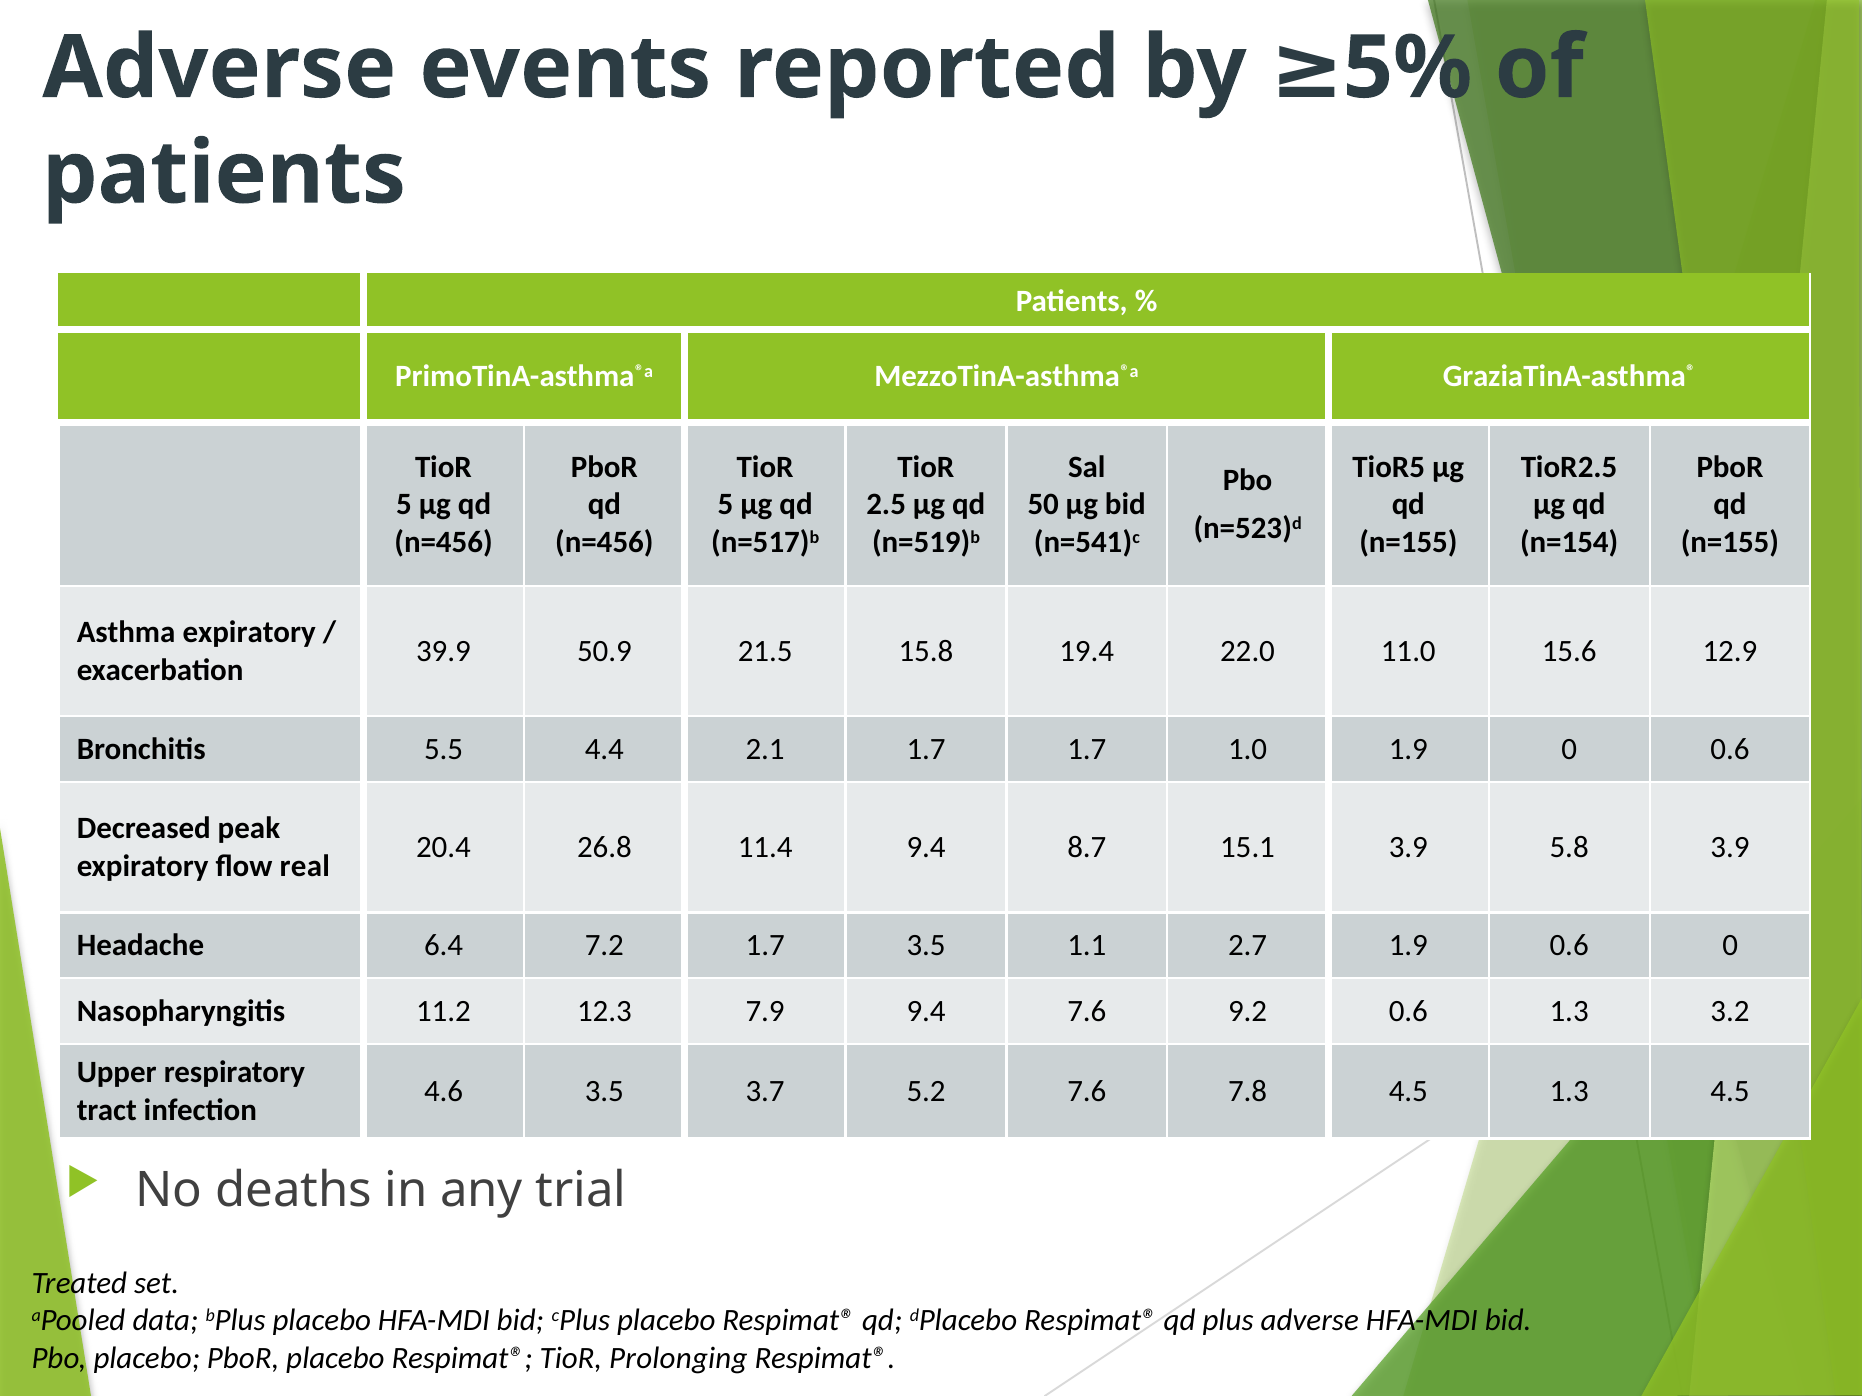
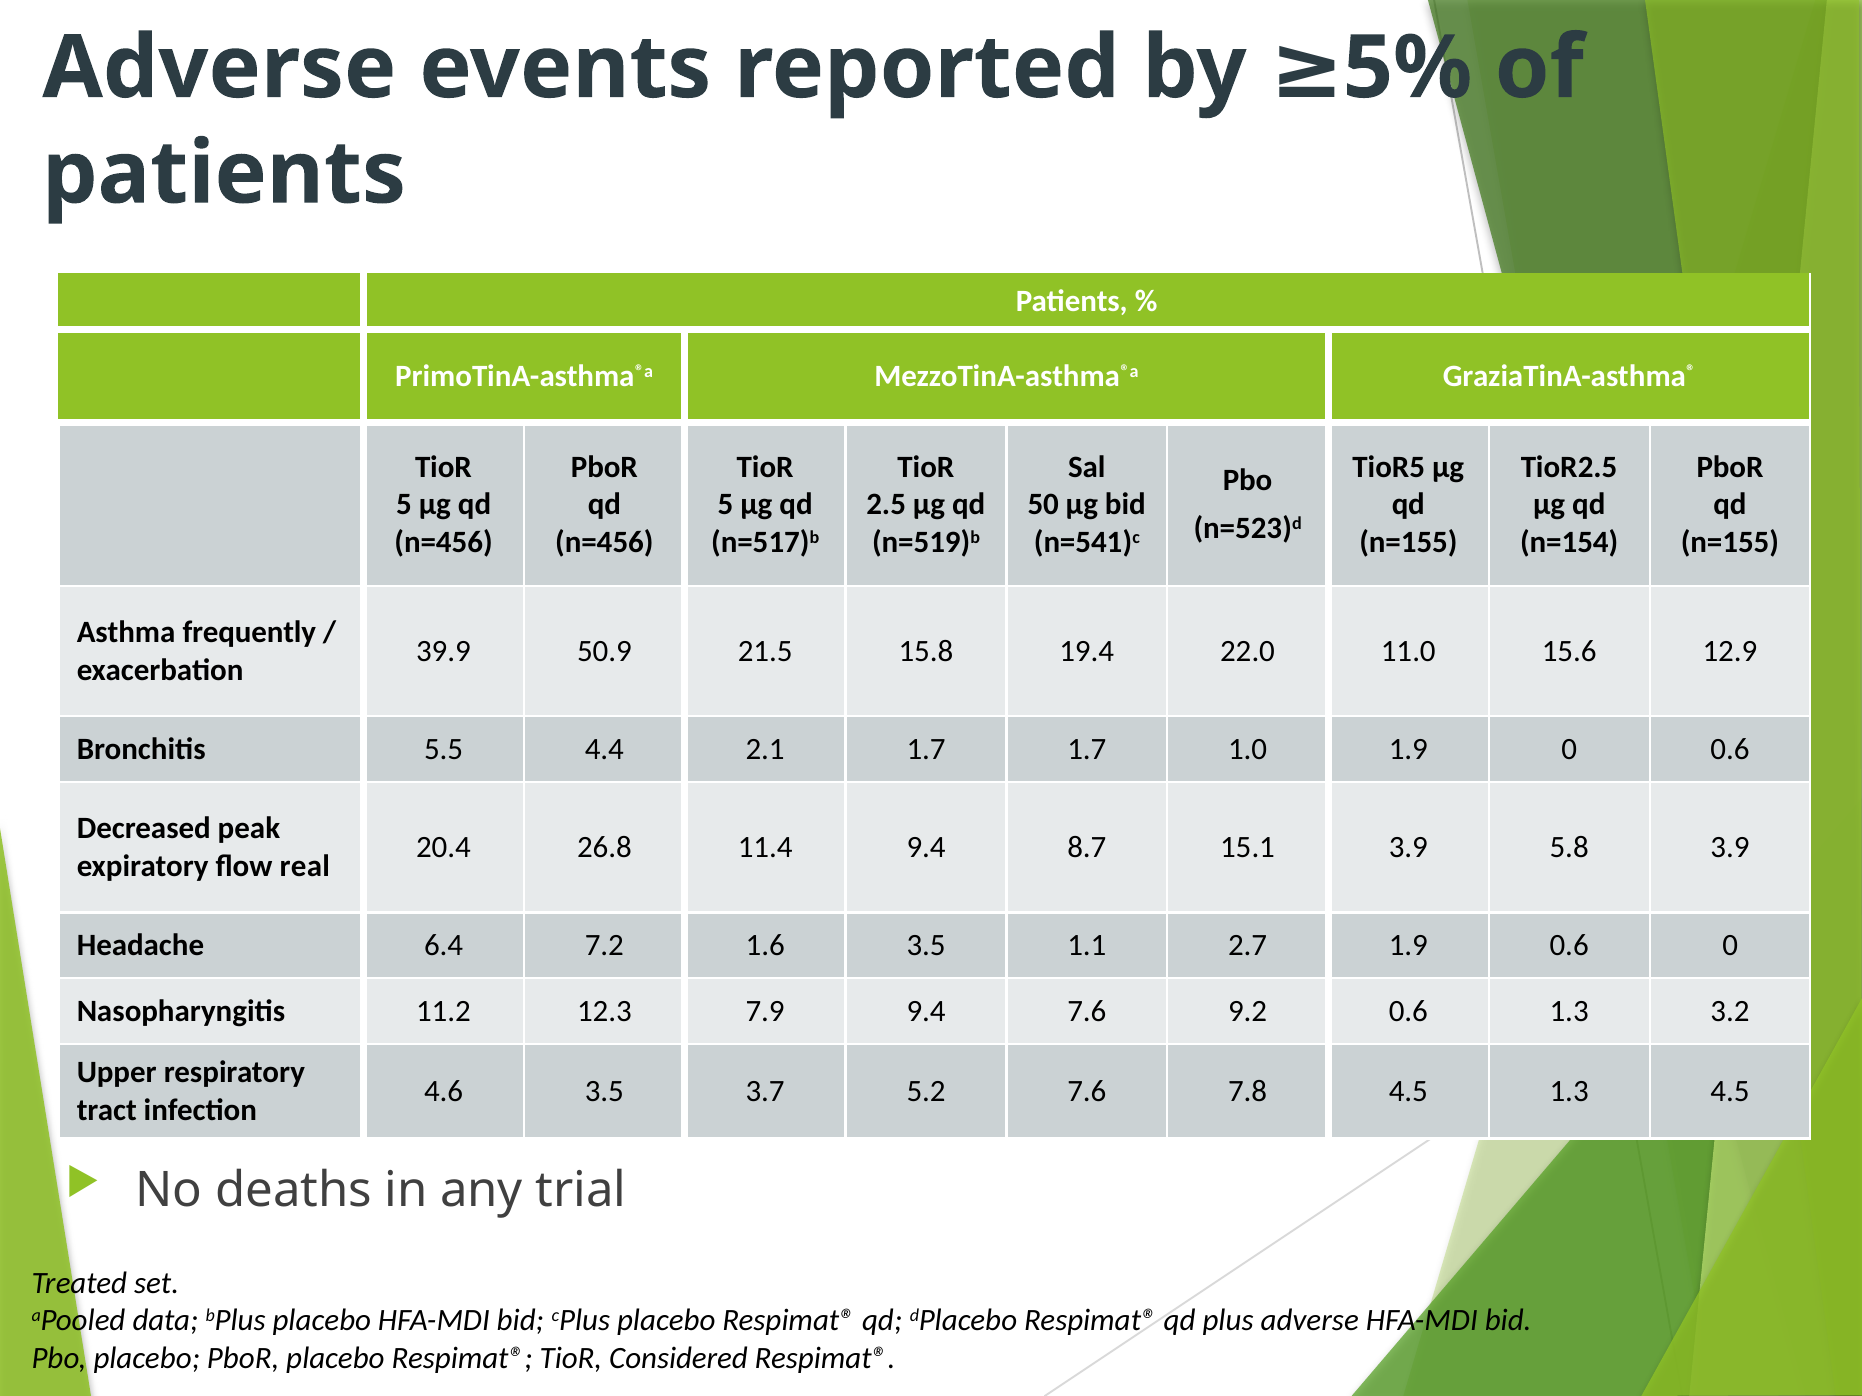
Asthma expiratory: expiratory -> frequently (249, 633)
7.2 1.7: 1.7 -> 1.6 (765, 946)
Prolonging: Prolonging -> Considered (679, 1358)
